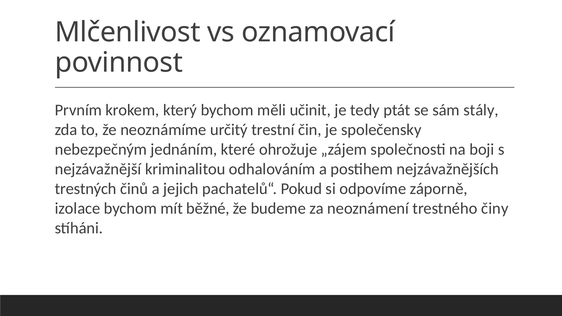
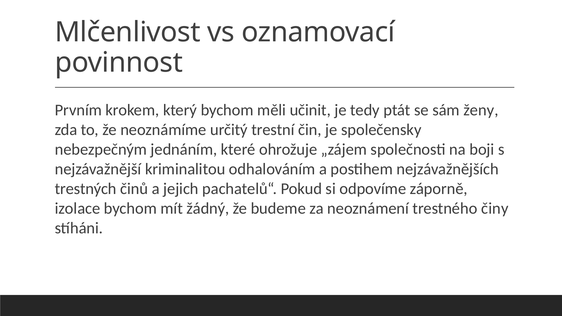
stály: stály -> ženy (481, 110)
běžné: běžné -> žádný (208, 208)
